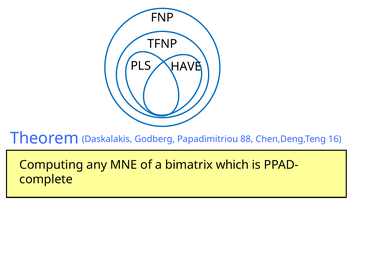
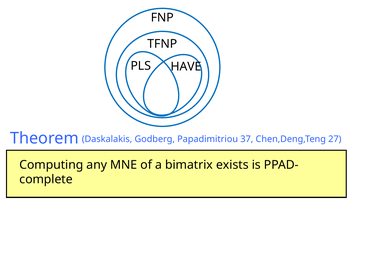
88: 88 -> 37 (247, 139)
16: 16 -> 27 (335, 139)
which: which -> exists (232, 165)
